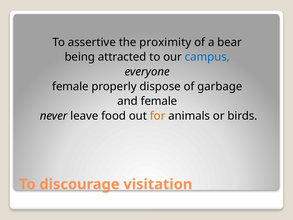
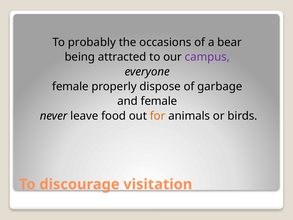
assertive: assertive -> probably (92, 42)
proximity: proximity -> occasions (165, 42)
campus colour: blue -> purple (207, 57)
